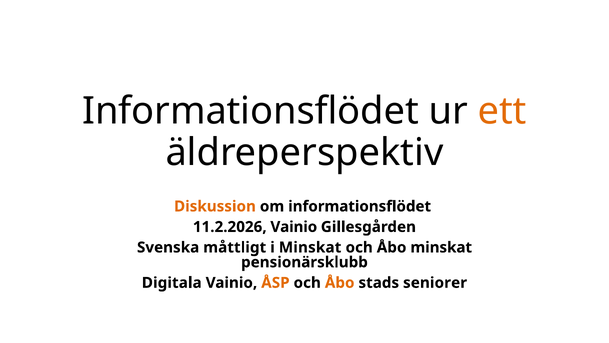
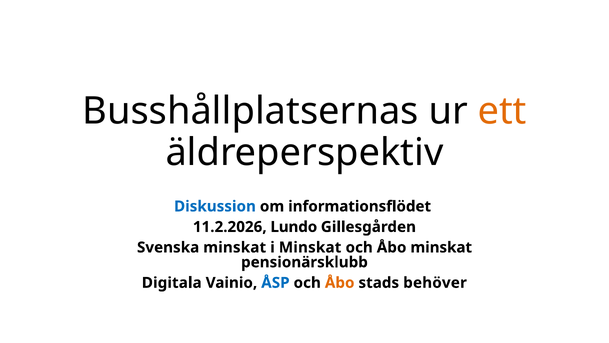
Informationsflödet: Informationsflödet -> Busshållplatsernas (250, 111)
Diskussion colour: orange -> blue (215, 206)
11.2.2026 Vainio: Vainio -> Lundo (294, 227)
Svenska måttligt: måttligt -> minskat (235, 247)
ÅSP colour: orange -> blue (275, 282)
seniorer: seniorer -> behöver (435, 282)
